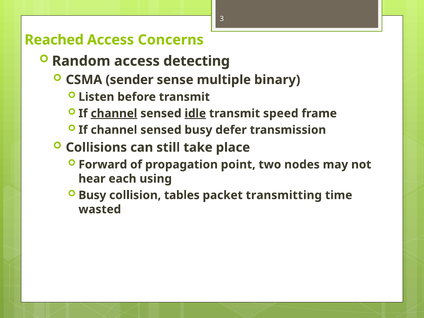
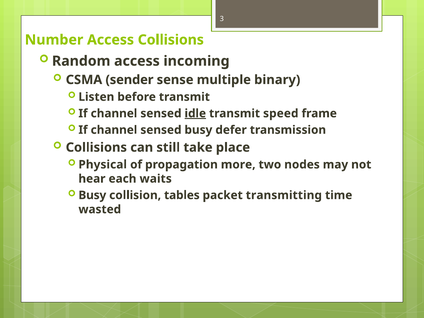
Reached: Reached -> Number (54, 40)
Access Concerns: Concerns -> Collisions (171, 40)
detecting: detecting -> incoming (196, 61)
channel underline: present -> none (114, 113)
Forward: Forward -> Physical (103, 165)
point: point -> more (238, 165)
using: using -> waits (156, 179)
